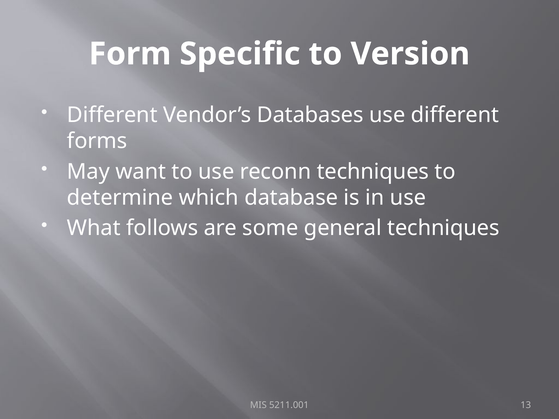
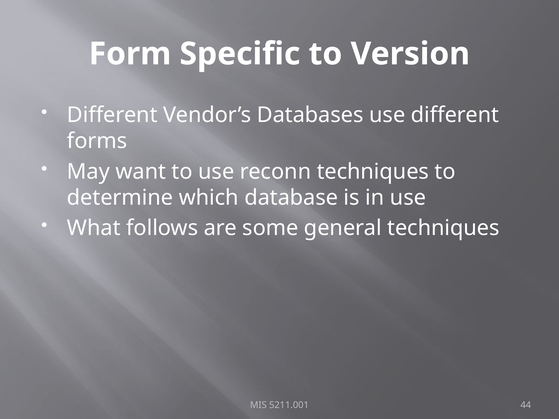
13: 13 -> 44 (526, 405)
